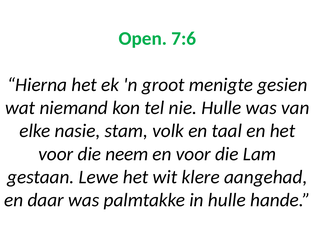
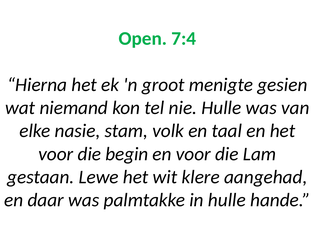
7:6: 7:6 -> 7:4 (184, 39)
neem: neem -> begin (127, 154)
